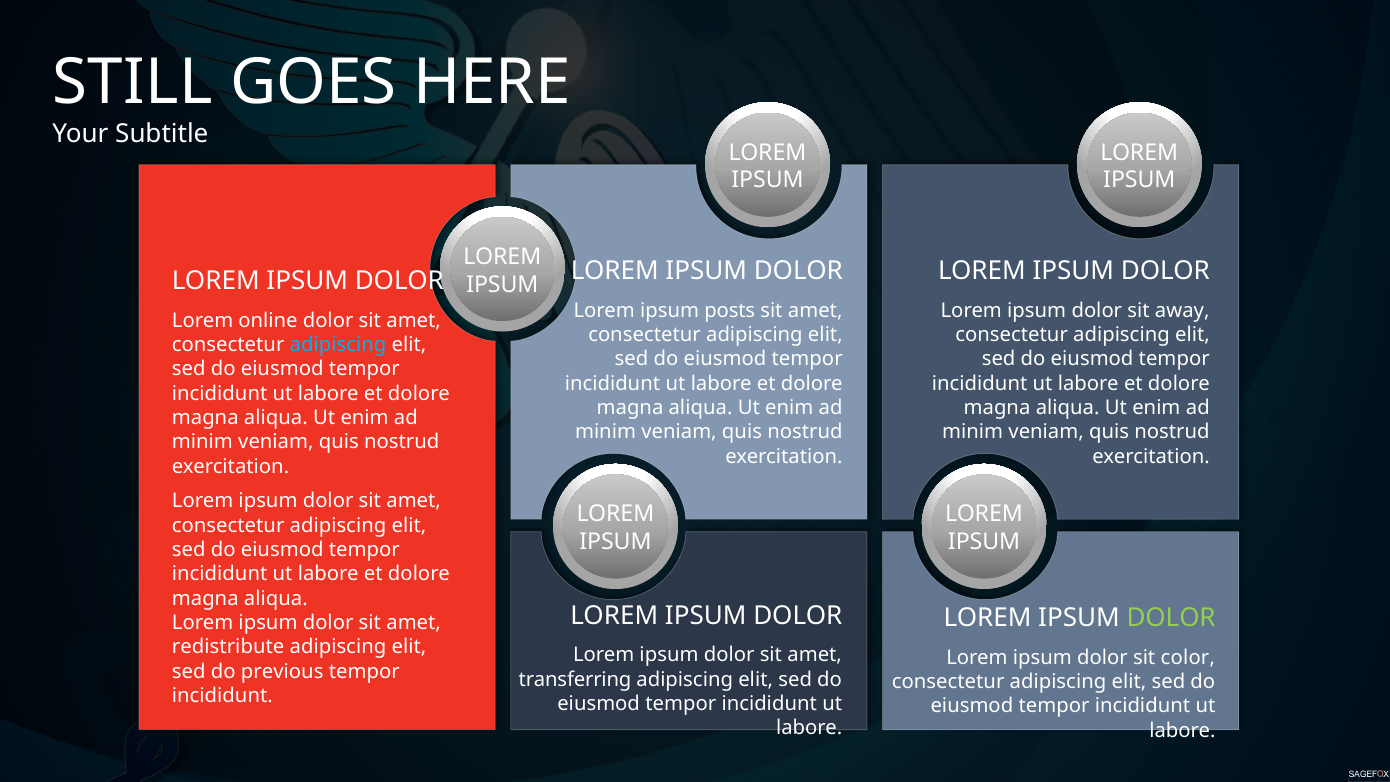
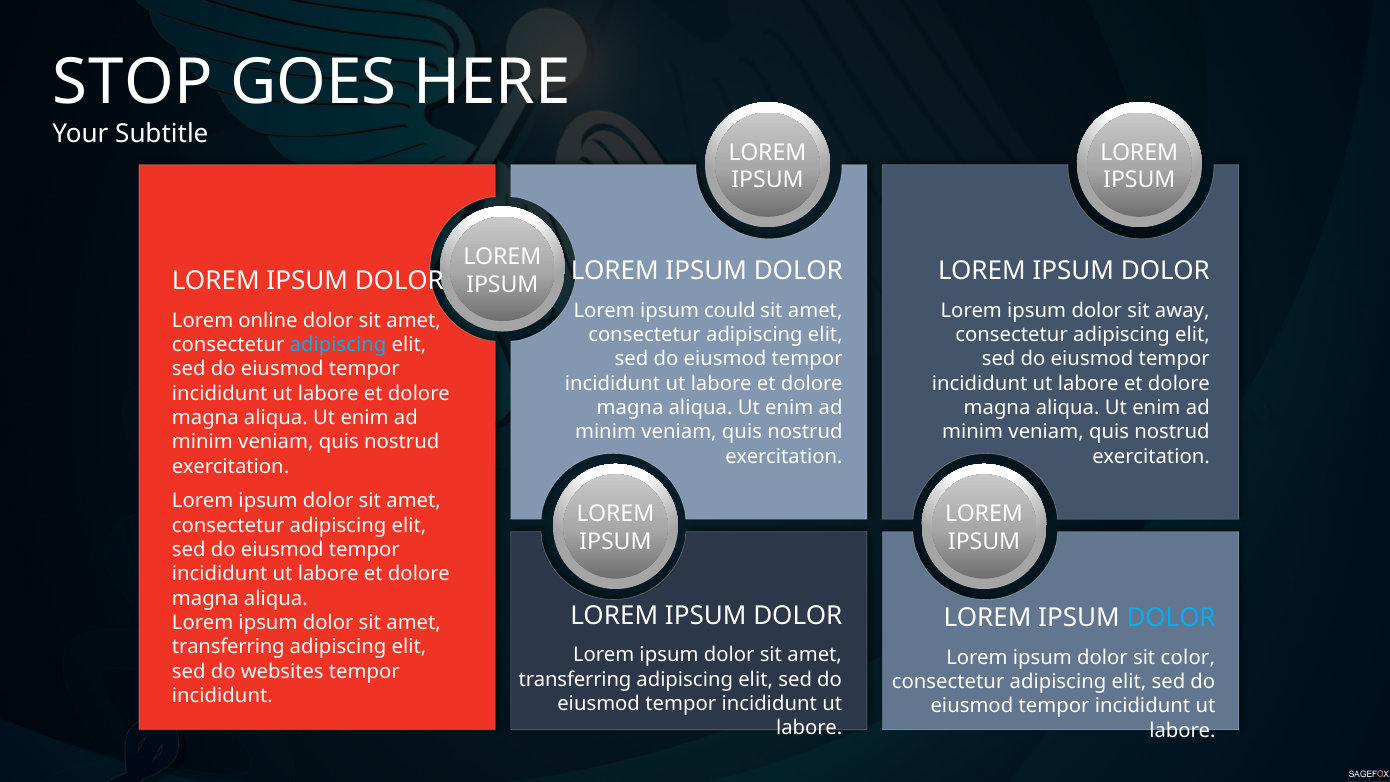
STILL: STILL -> STOP (133, 82)
posts: posts -> could (730, 310)
DOLOR colour: light green -> light blue (1171, 618)
redistribute: redistribute -> transferring (228, 647)
previous: previous -> websites (282, 672)
